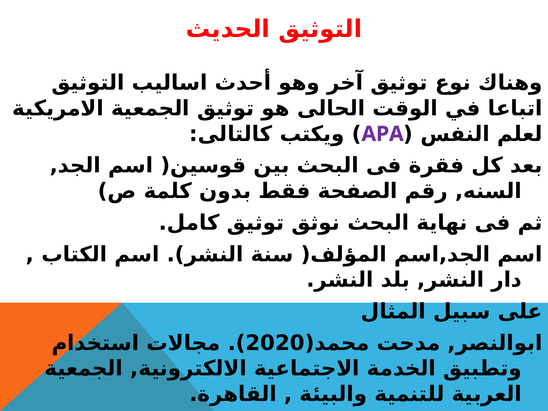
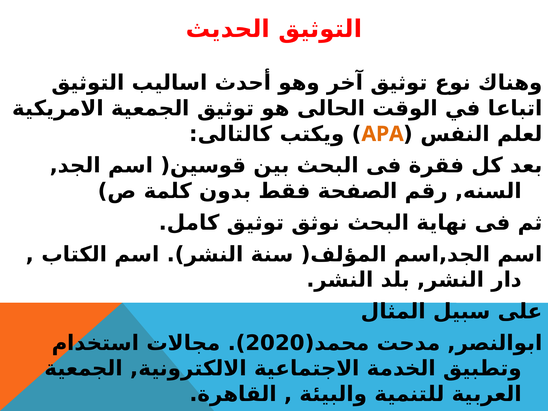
APA colour: purple -> orange (383, 134)
